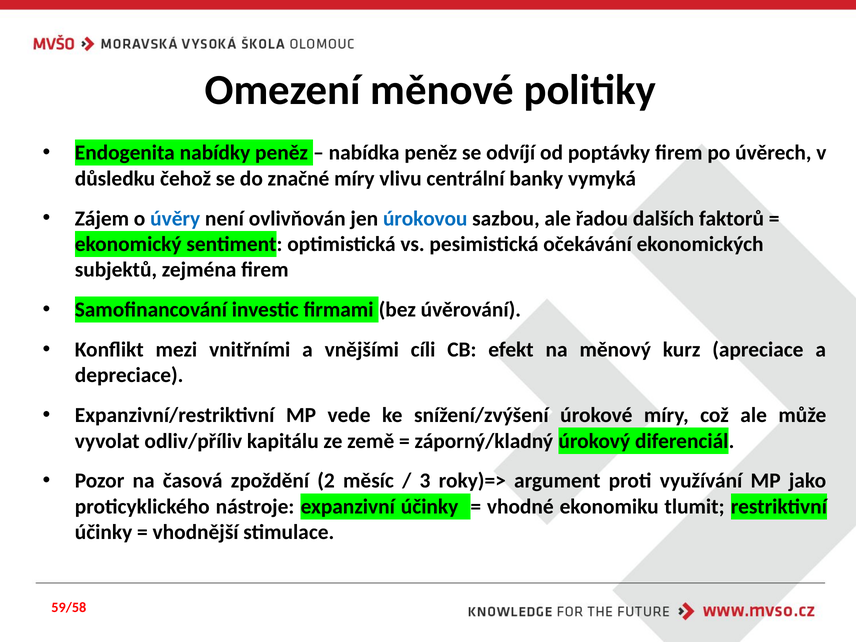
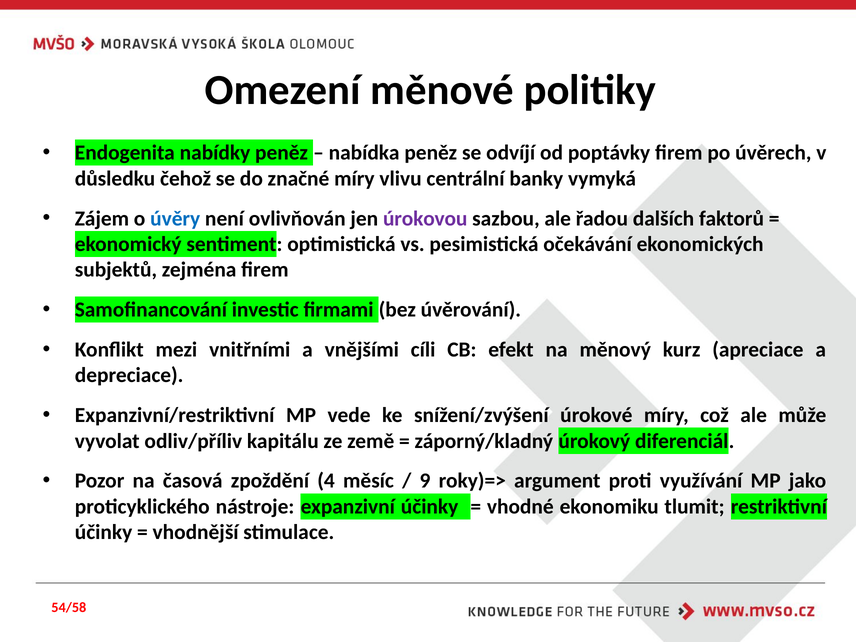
úrokovou colour: blue -> purple (425, 218)
2: 2 -> 4 (326, 481)
3: 3 -> 9 (425, 481)
59/58: 59/58 -> 54/58 (69, 607)
